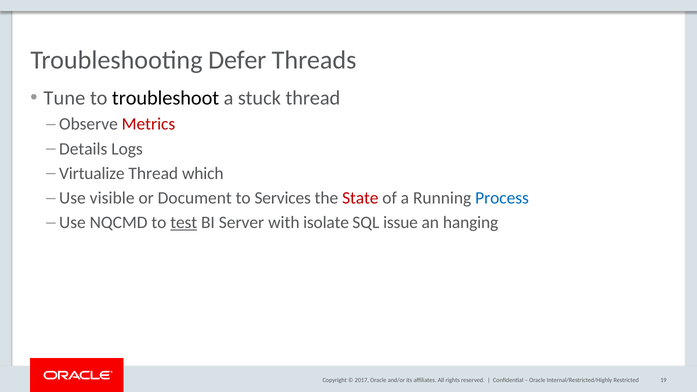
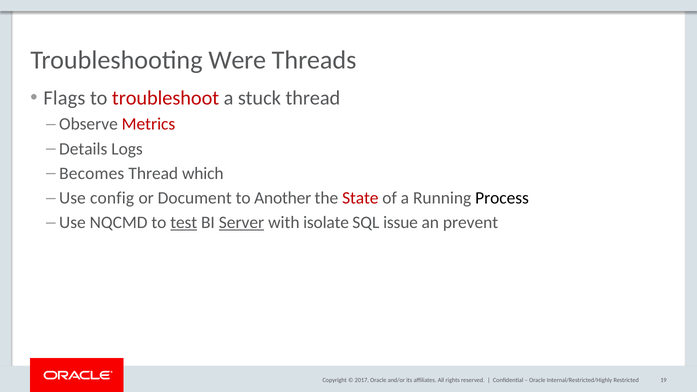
Defer: Defer -> Were (237, 60)
Tune: Tune -> Flags (64, 98)
troubleshoot colour: black -> red (166, 98)
Virtualize: Virtualize -> Becomes (92, 173)
visible: visible -> config (112, 198)
Services: Services -> Another (283, 198)
Process colour: blue -> black (502, 198)
Server underline: none -> present (242, 223)
hanging: hanging -> prevent (471, 223)
